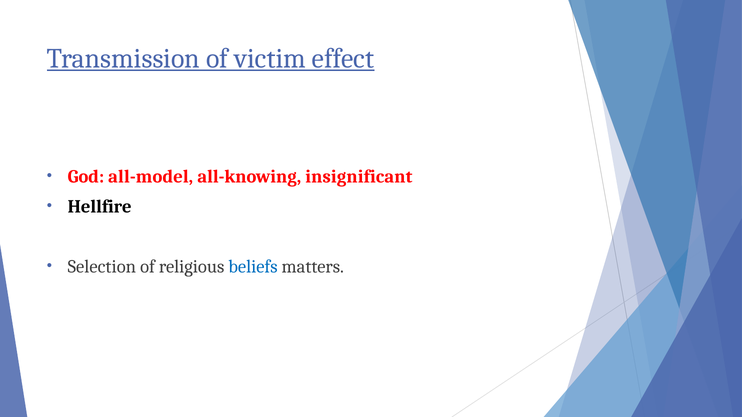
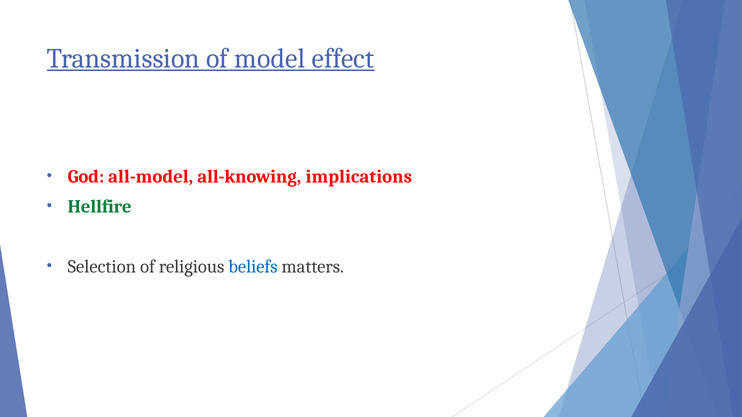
victim: victim -> model (270, 59)
insignificant: insignificant -> implications (359, 177)
Hellfire colour: black -> green (100, 207)
